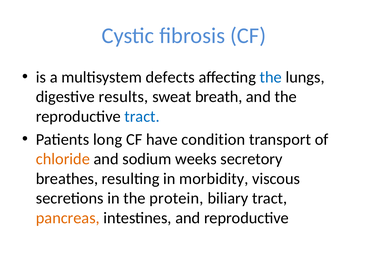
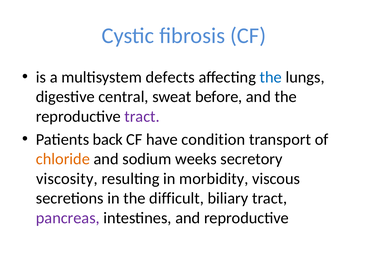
results: results -> central (123, 97)
breath: breath -> before (219, 97)
tract colour: blue -> purple (142, 116)
long: long -> back (108, 139)
breathes: breathes -> viscosity (67, 179)
protein: protein -> difficult (177, 198)
pancreas colour: orange -> purple (68, 218)
